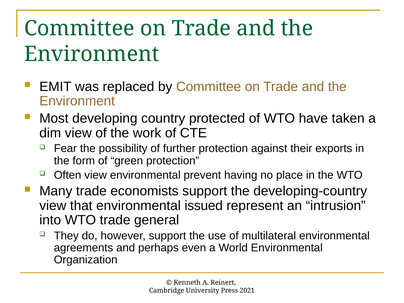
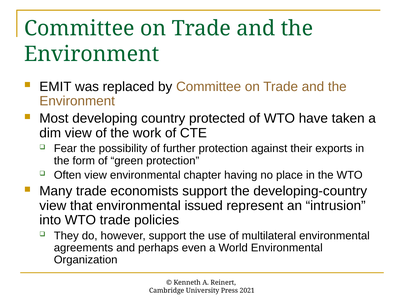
prevent: prevent -> chapter (202, 175)
general: general -> policies (157, 220)
